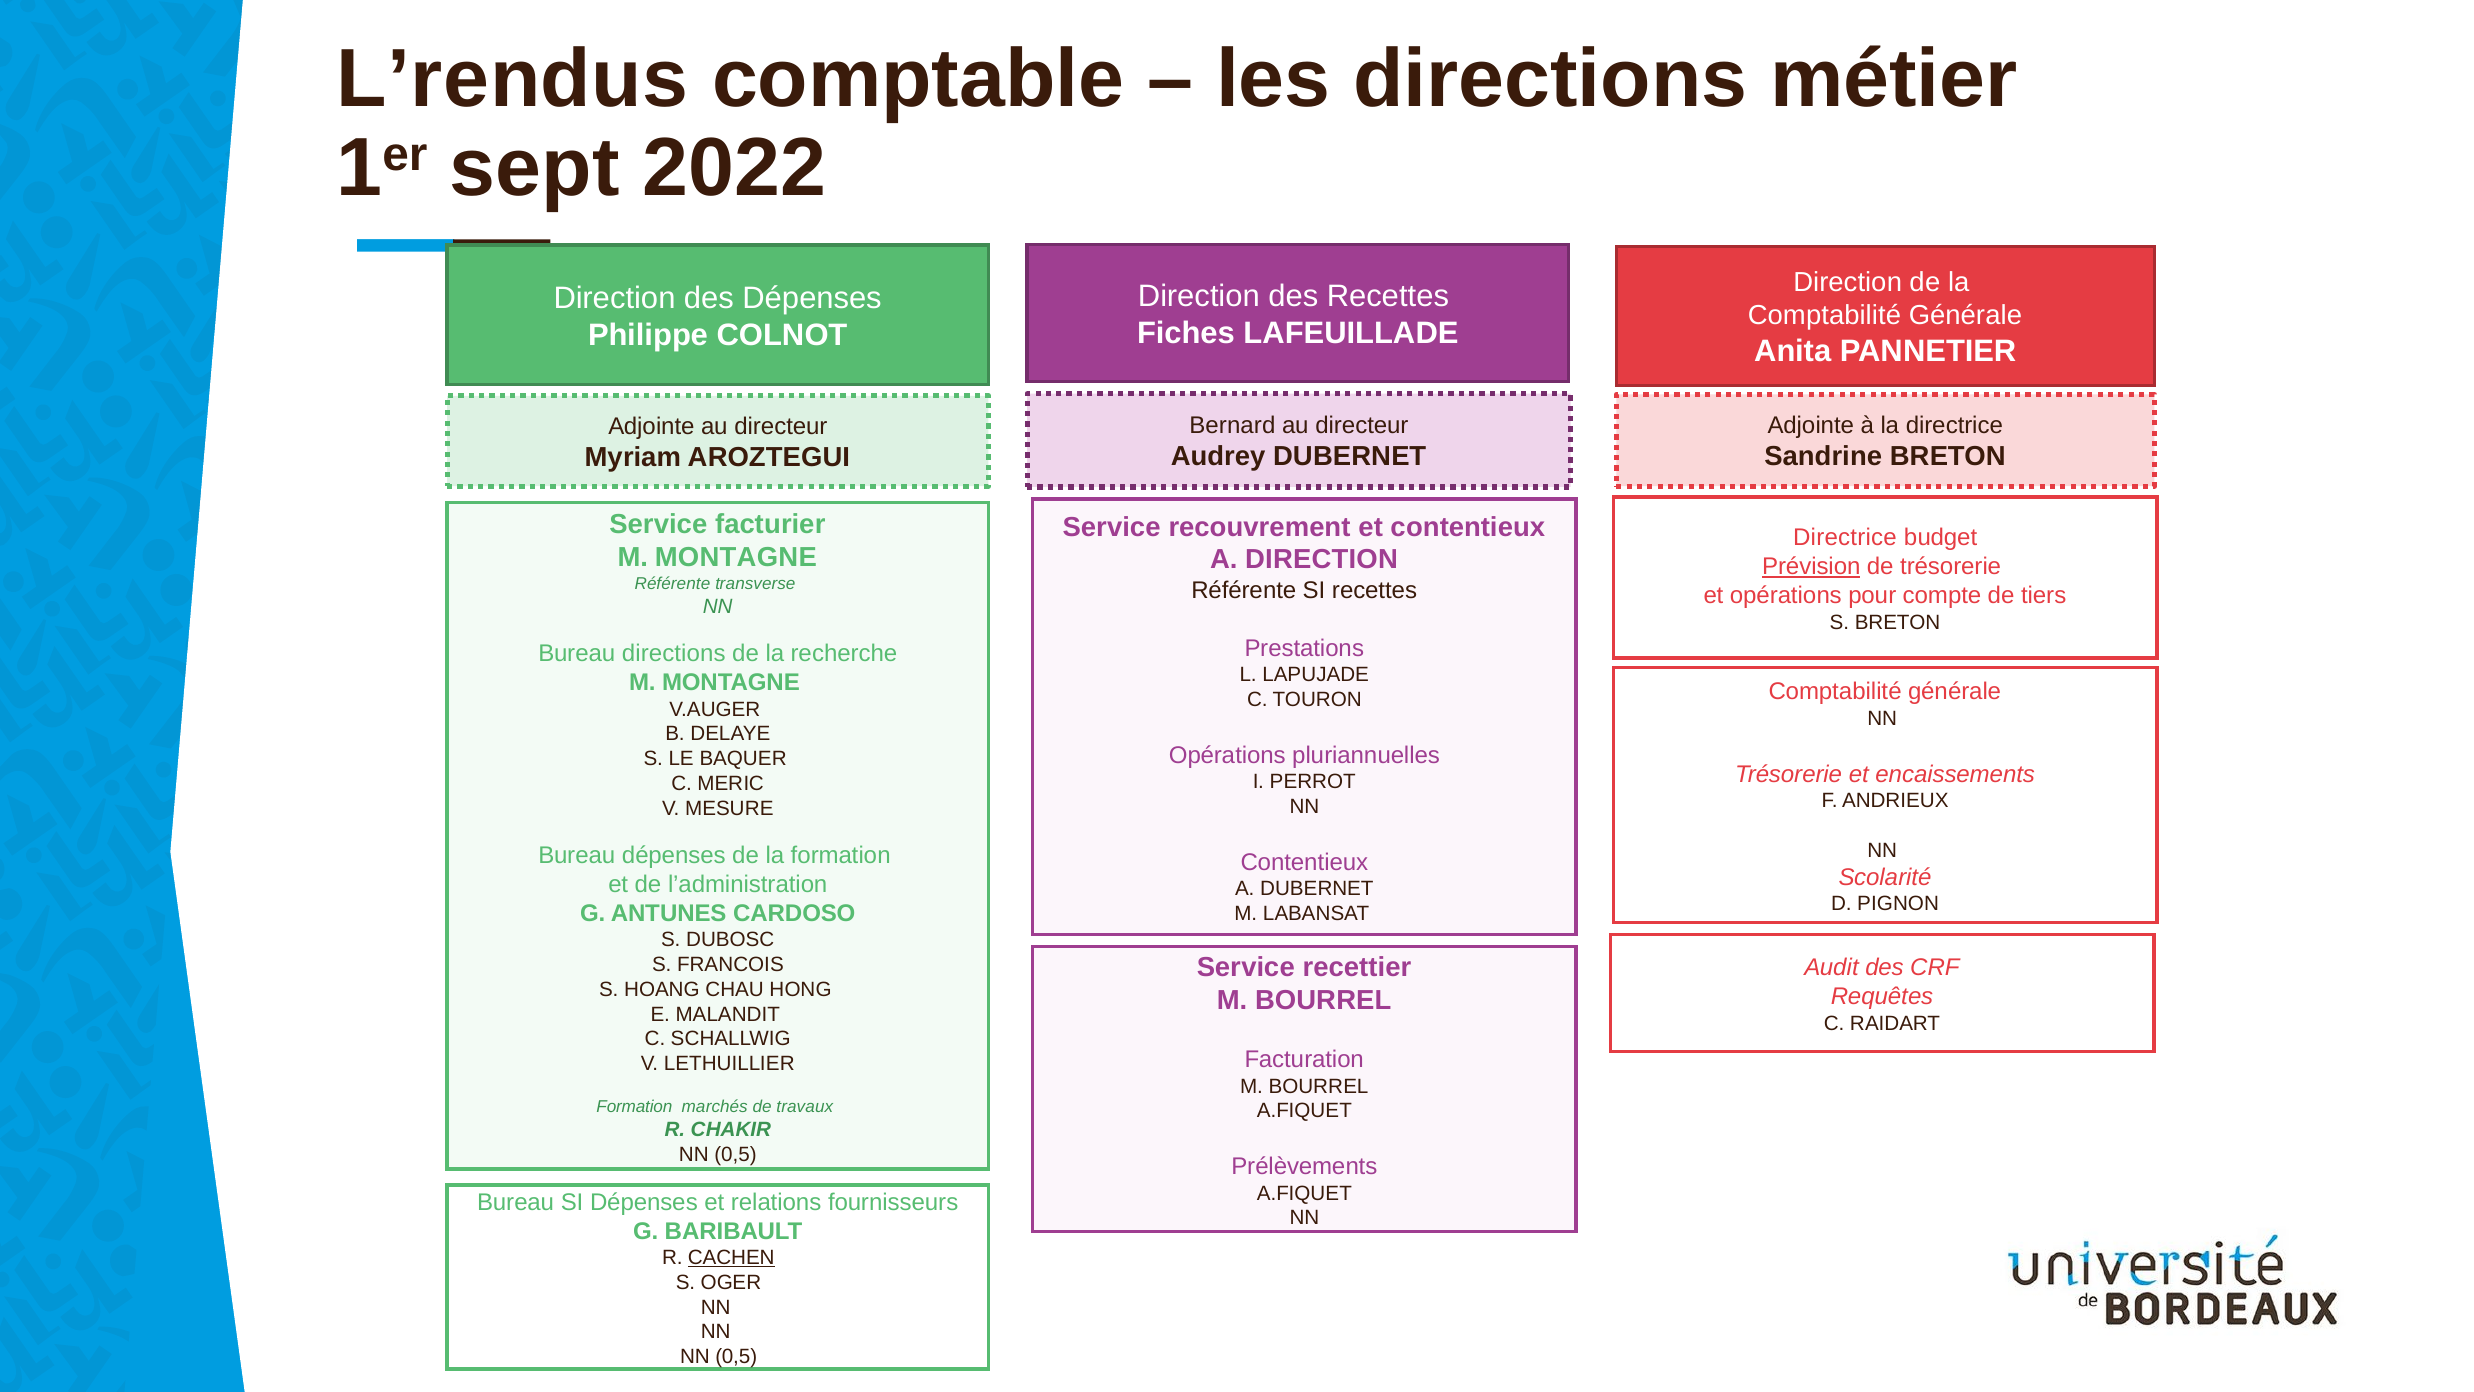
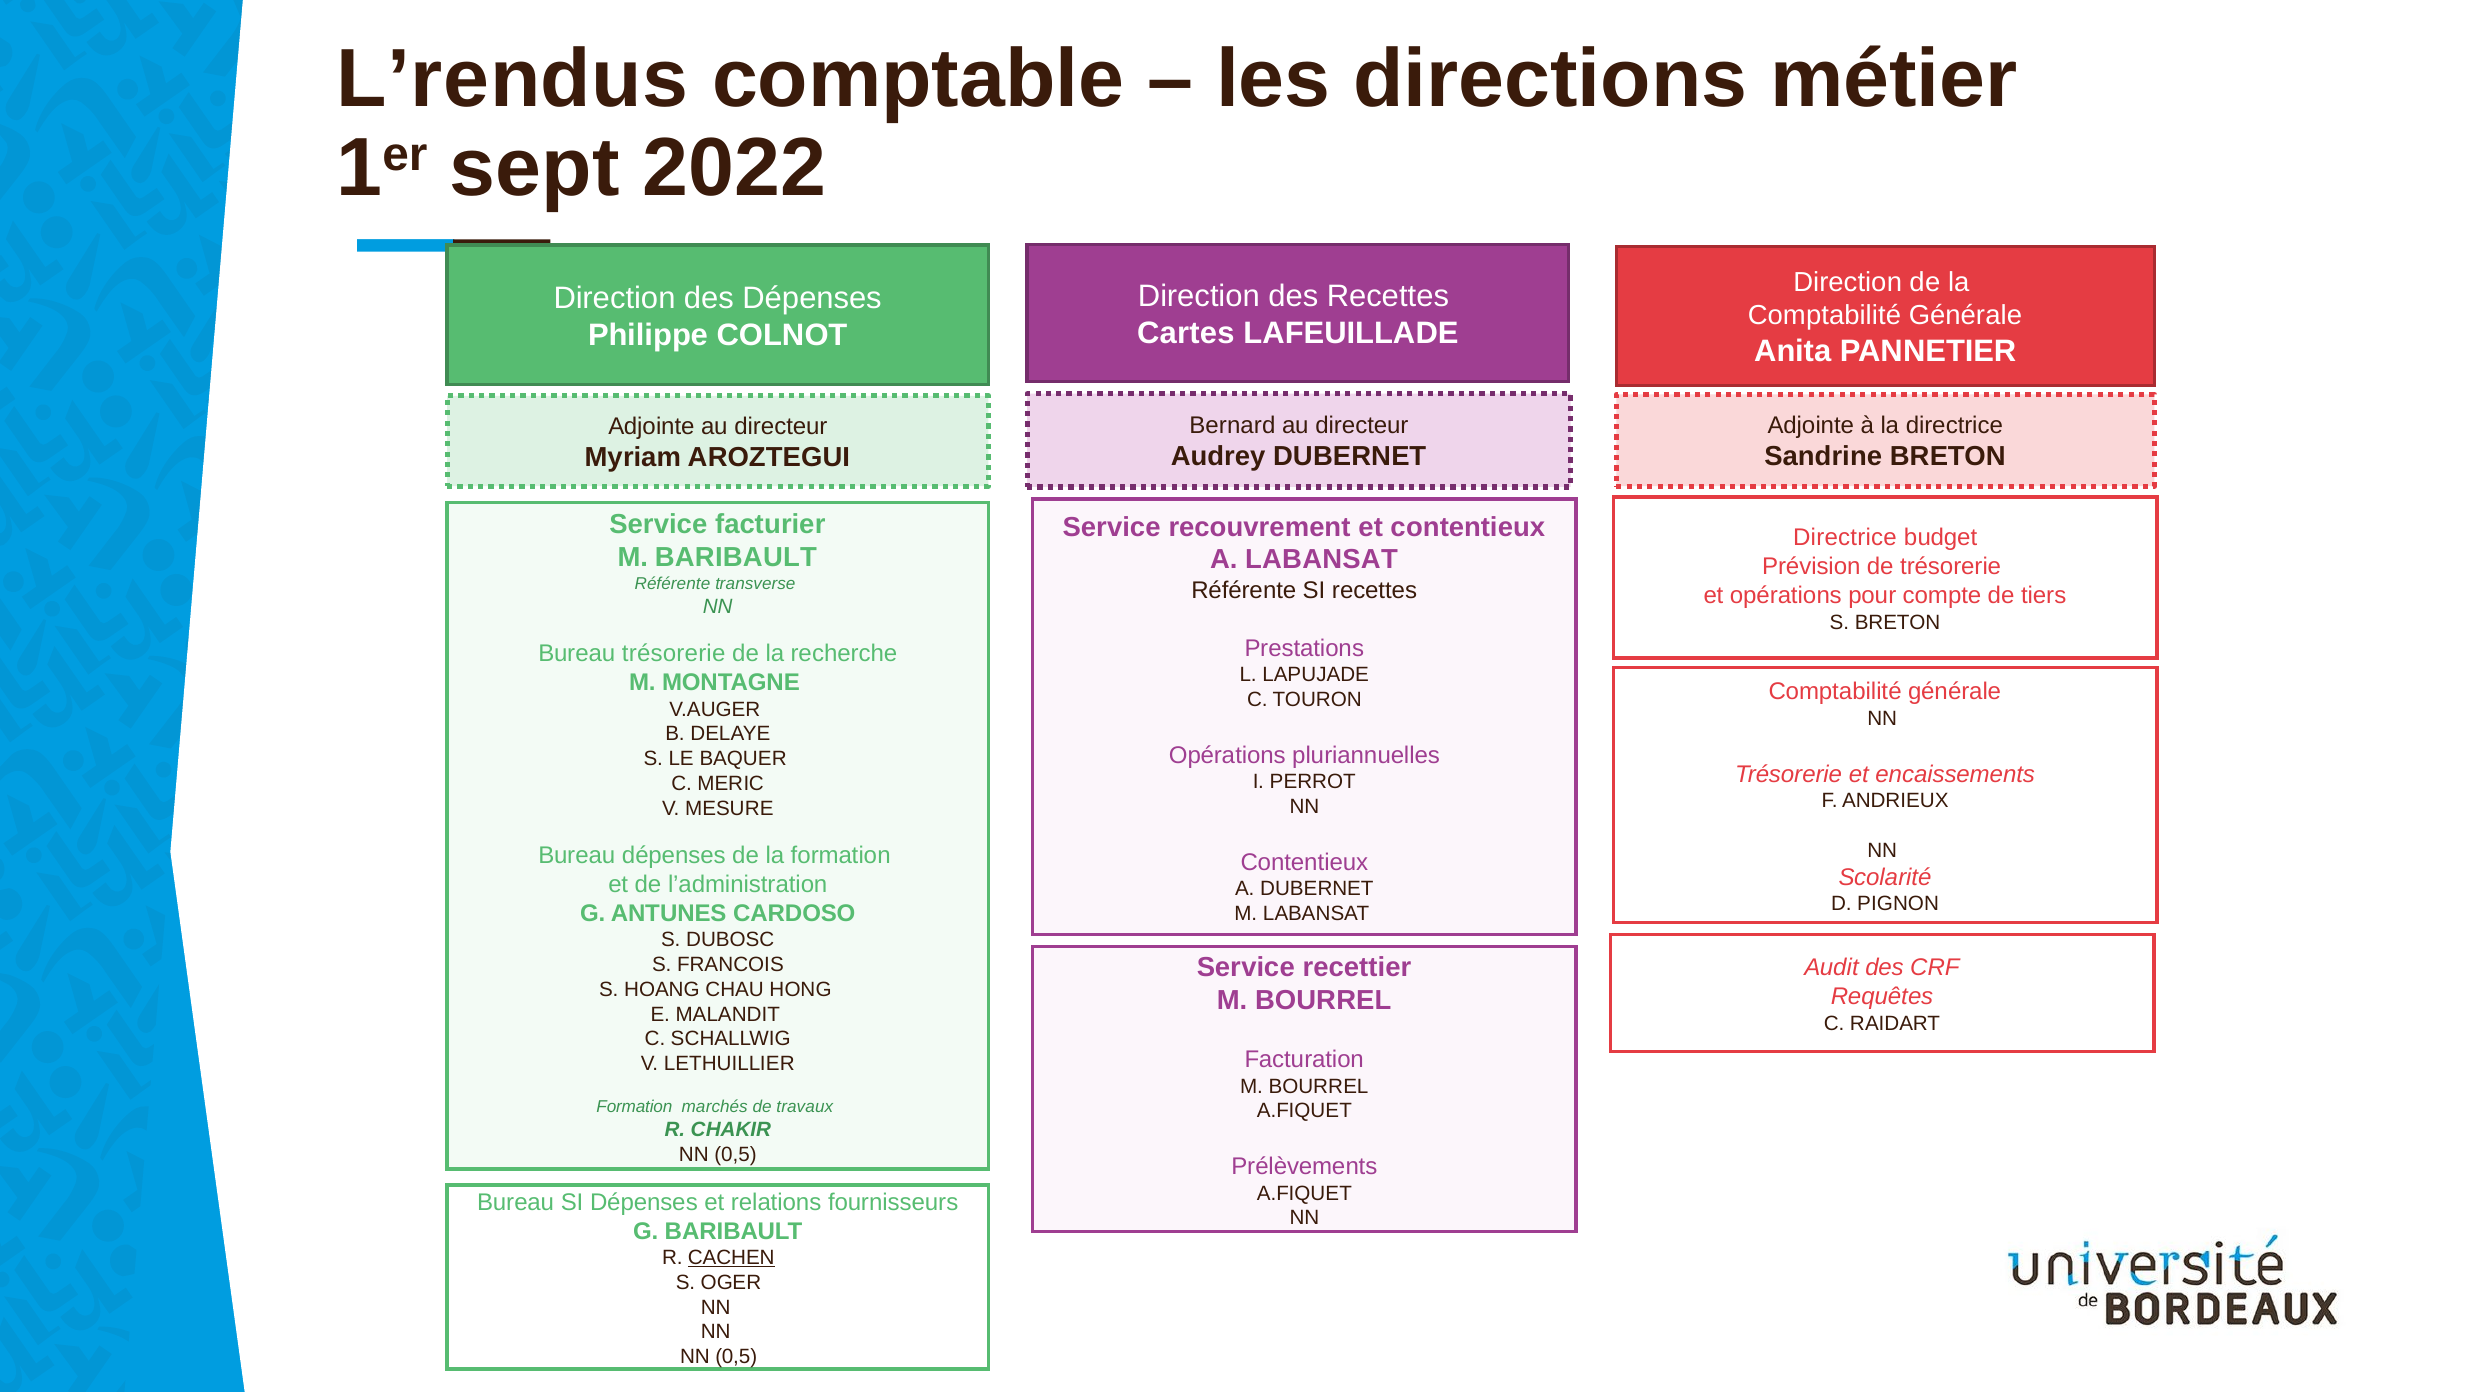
Fiches: Fiches -> Cartes (1186, 334)
MONTAGNE: MONTAGNE -> BARIBAULT (736, 557)
A DIRECTION: DIRECTION -> LABANSAT (1321, 560)
Prévision underline: present -> none (1811, 567)
Bureau directions: directions -> trésorerie (674, 654)
